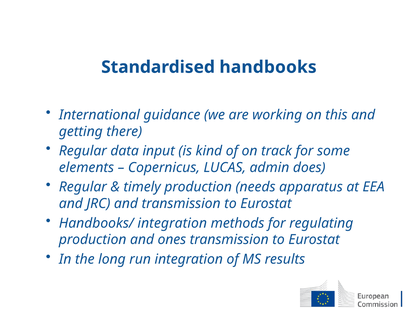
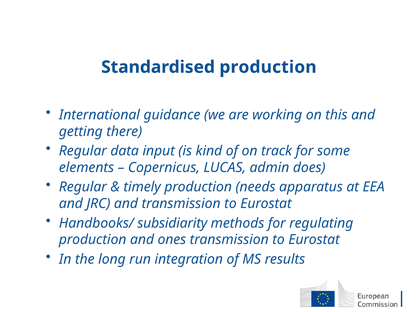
Standardised handbooks: handbooks -> production (268, 67)
Handbooks/ integration: integration -> subsidiarity (172, 224)
